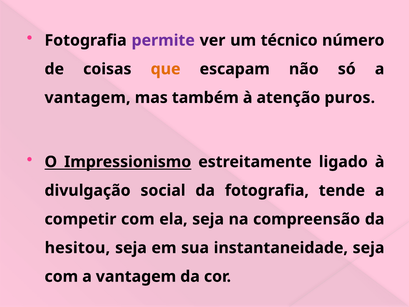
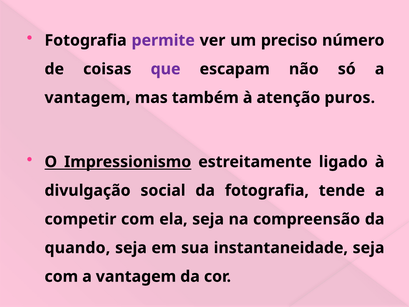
técnico: técnico -> preciso (289, 40)
que colour: orange -> purple (166, 69)
hesitou: hesitou -> quando (77, 248)
